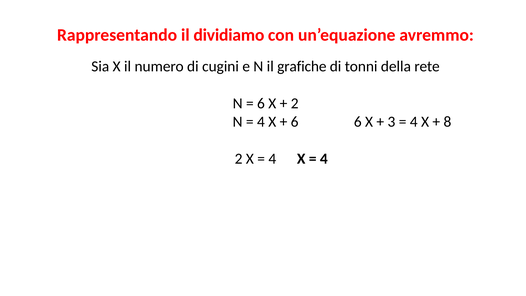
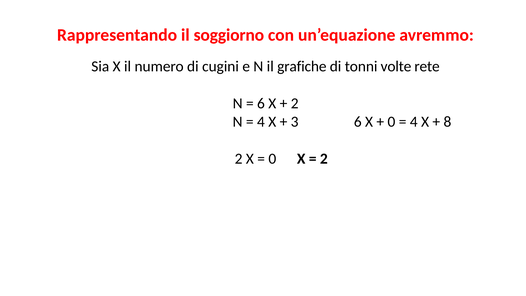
dividiamo: dividiamo -> soggiorno (229, 35)
della: della -> volte (396, 66)
6: 6 -> 3 (295, 122)
3: 3 -> 0 (391, 122)
4: 4 -> 0 (272, 159)
4: 4 -> 2 (324, 159)
